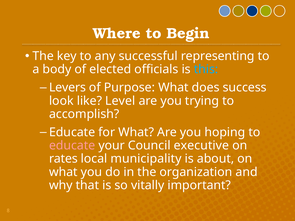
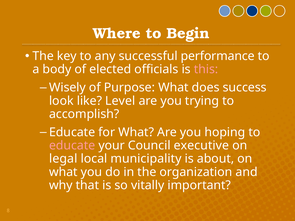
representing: representing -> performance (218, 56)
this colour: light blue -> pink (206, 69)
Levers: Levers -> Wisely (67, 88)
rates: rates -> legal (63, 159)
